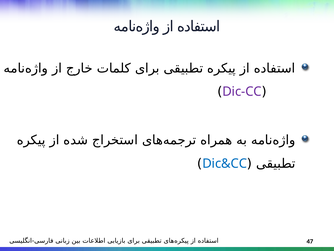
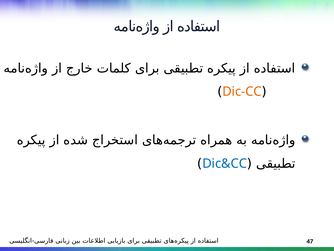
Dic-CC colour: purple -> orange (242, 92)
